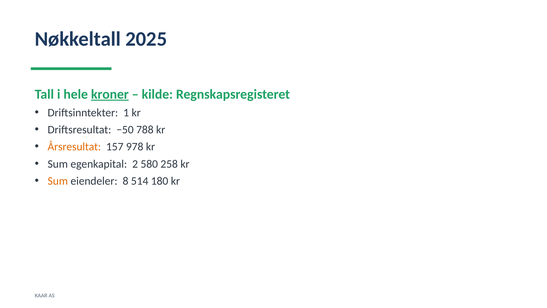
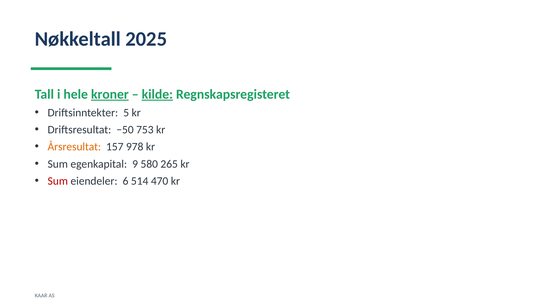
kilde underline: none -> present (157, 94)
1: 1 -> 5 (126, 112)
788: 788 -> 753 (145, 130)
2: 2 -> 9 (135, 164)
258: 258 -> 265 (169, 164)
Sum colour: orange -> red (58, 181)
8: 8 -> 6 (126, 181)
180: 180 -> 470 (160, 181)
